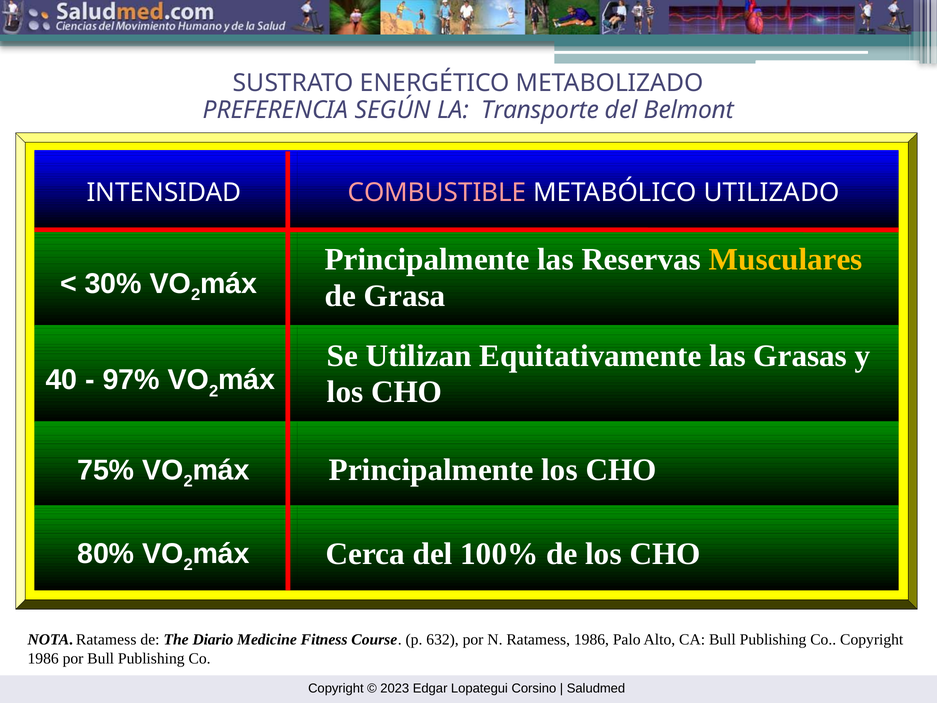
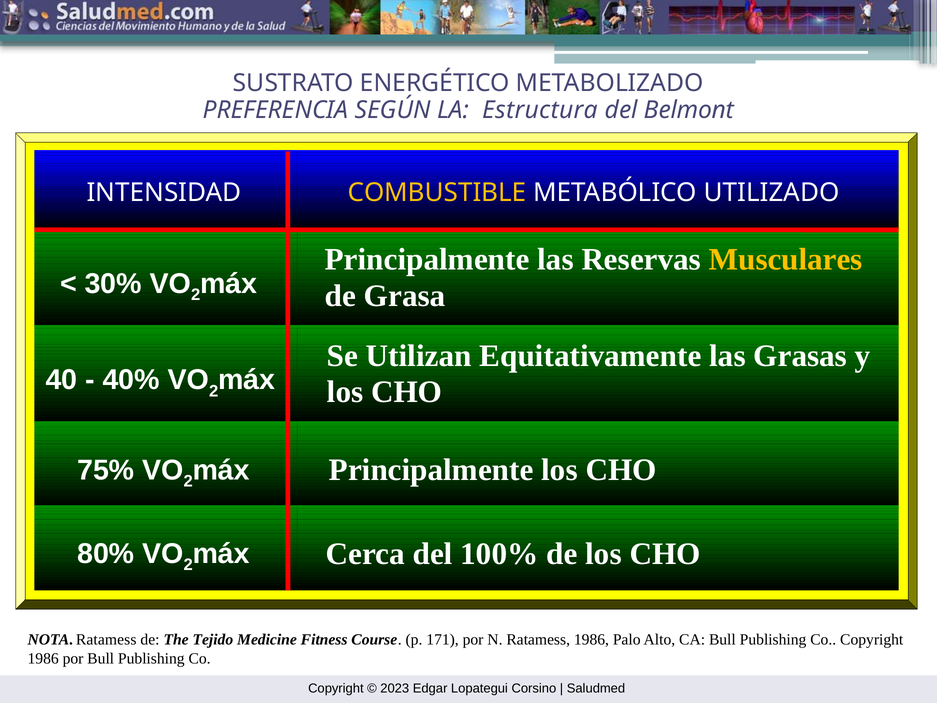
Transporte: Transporte -> Estructura (540, 110)
COMBUSTIBLE colour: pink -> yellow (437, 193)
97%: 97% -> 40% (131, 380)
Diario: Diario -> Tejido (213, 639)
632: 632 -> 171 (443, 639)
